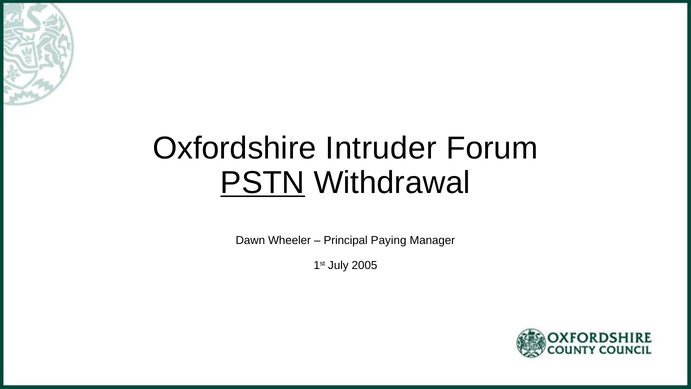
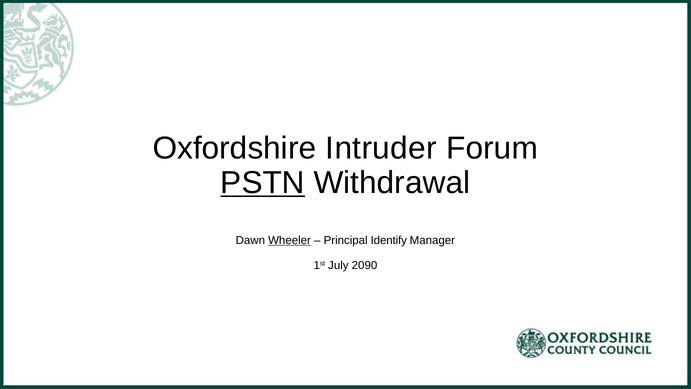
Wheeler underline: none -> present (290, 240)
Paying: Paying -> Identify (389, 240)
2005: 2005 -> 2090 (365, 265)
